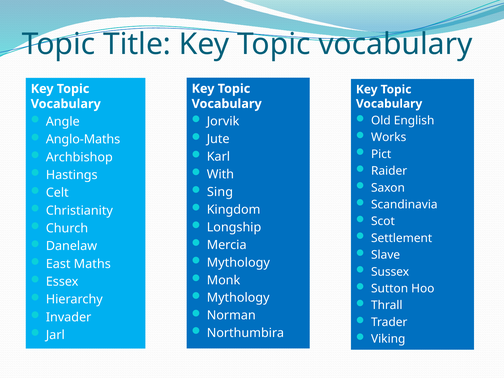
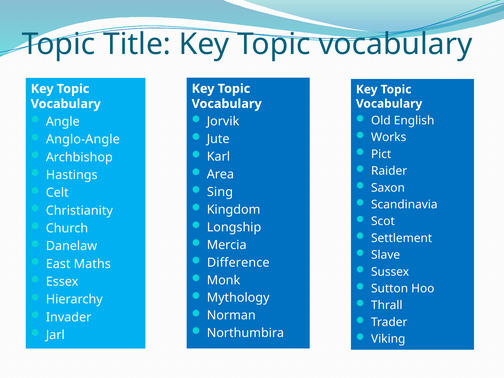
Anglo-Maths: Anglo-Maths -> Anglo-Angle (83, 139)
With: With -> Area (220, 174)
Mythology: Mythology -> Difference (238, 263)
